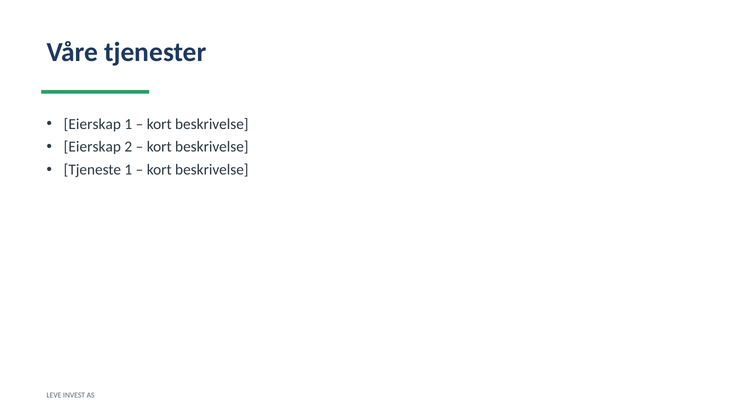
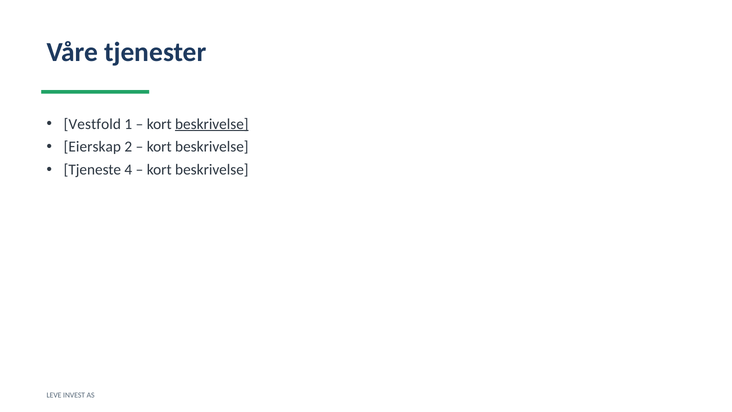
Eierskap: Eierskap -> Vestfold (92, 124)
beskrivelse underline: none -> present (212, 124)
Tjeneste 1: 1 -> 4 (128, 170)
